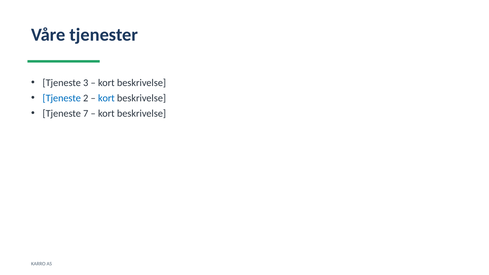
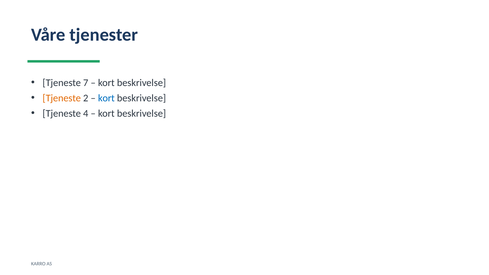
3: 3 -> 7 (86, 83)
Tjeneste colour: blue -> orange (62, 98)
7: 7 -> 4 (86, 113)
